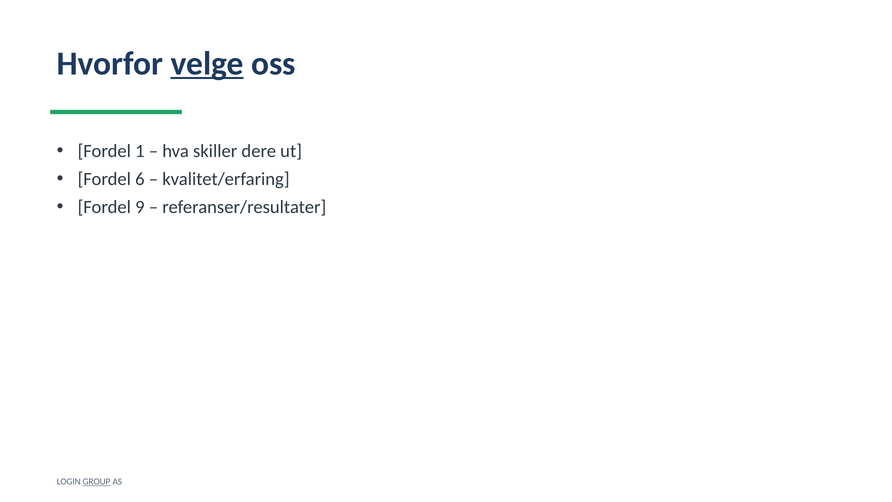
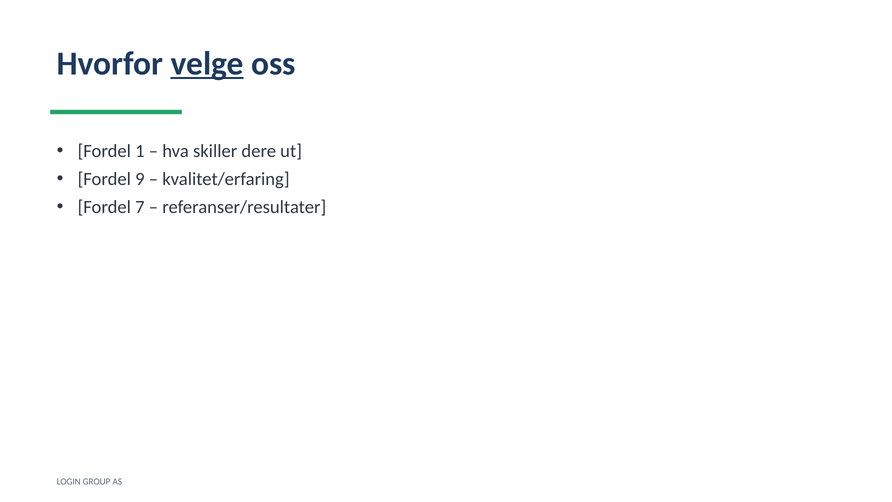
6: 6 -> 9 (140, 179)
9: 9 -> 7 (140, 207)
GROUP underline: present -> none (97, 481)
